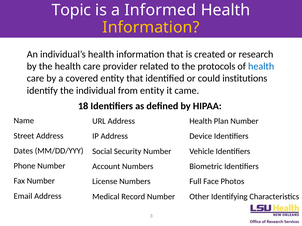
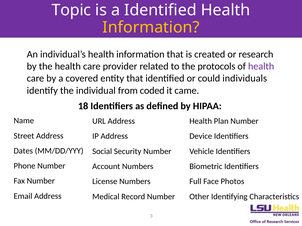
a Informed: Informed -> Identified (160, 10)
health colour: blue -> purple (261, 67)
institutions: institutions -> individuals (245, 79)
from entity: entity -> coded (152, 91)
